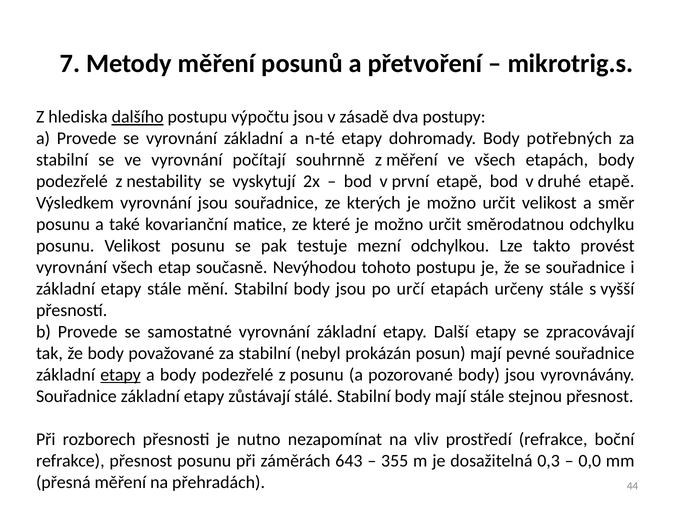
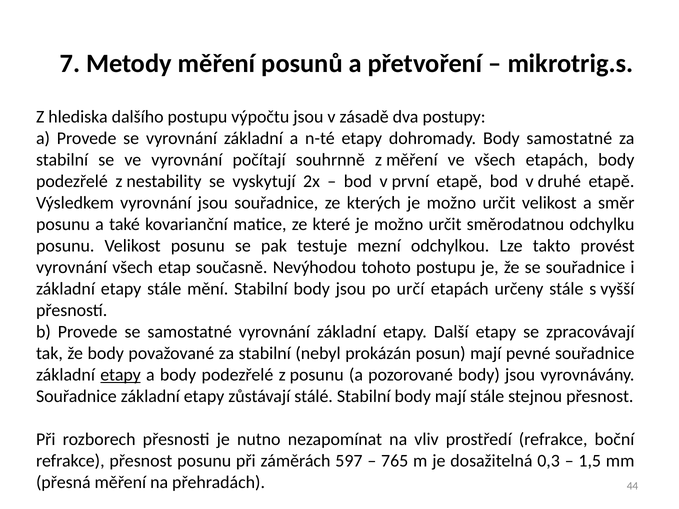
dalšího underline: present -> none (138, 117)
Body potřebných: potřebných -> samostatné (569, 139)
643: 643 -> 597 (349, 461)
355: 355 -> 765 (395, 461)
0,0: 0,0 -> 1,5 (590, 461)
